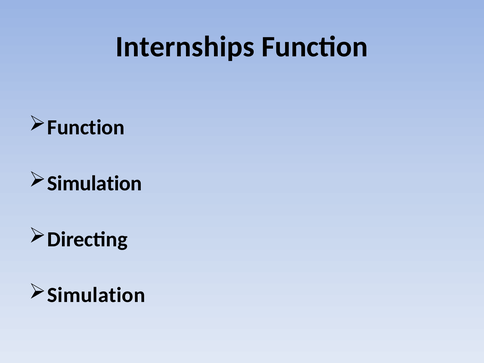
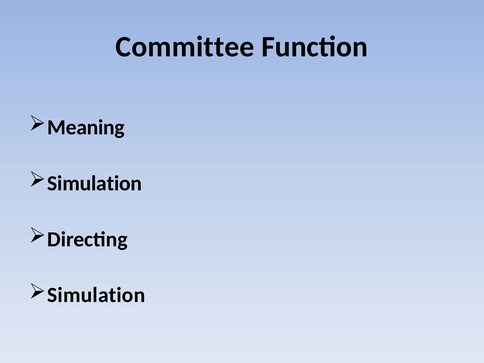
Internships: Internships -> Committee (185, 47)
Function: Function -> Meaning (86, 127)
